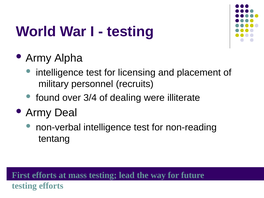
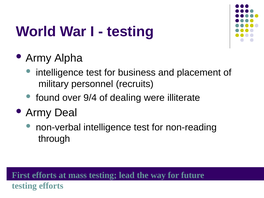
licensing: licensing -> business (137, 73)
3/4: 3/4 -> 9/4 (90, 98)
tentang: tentang -> through (54, 139)
